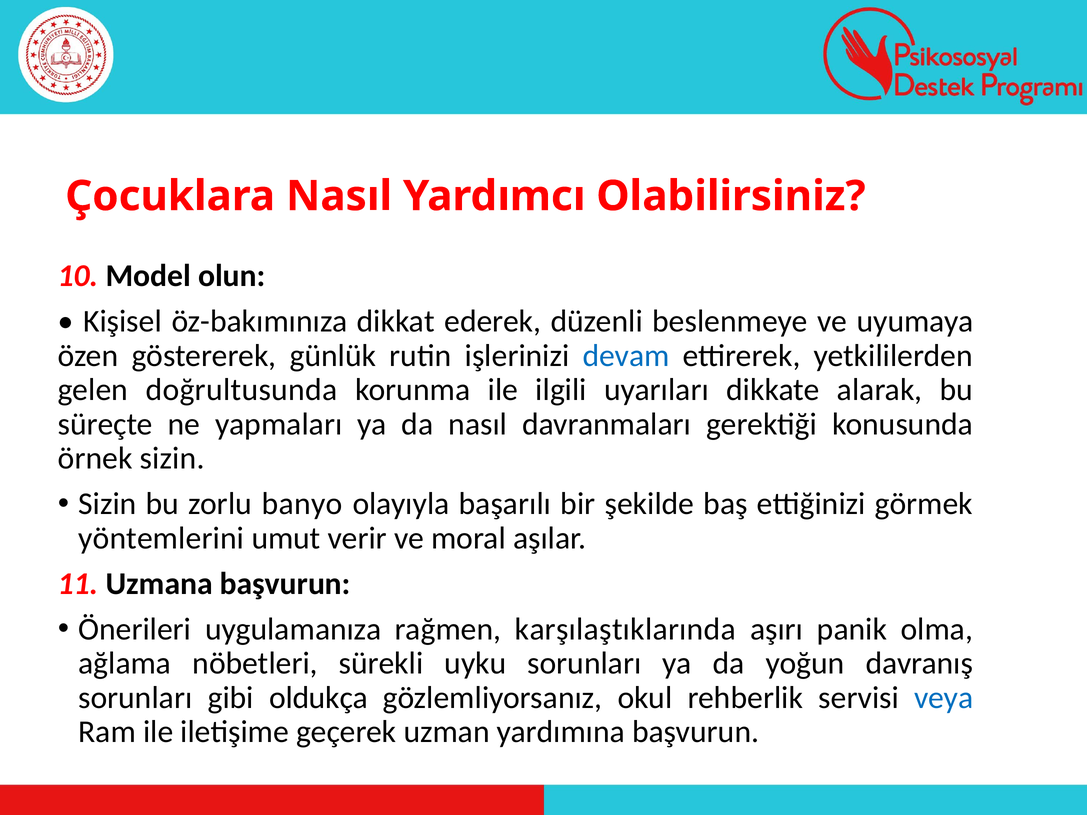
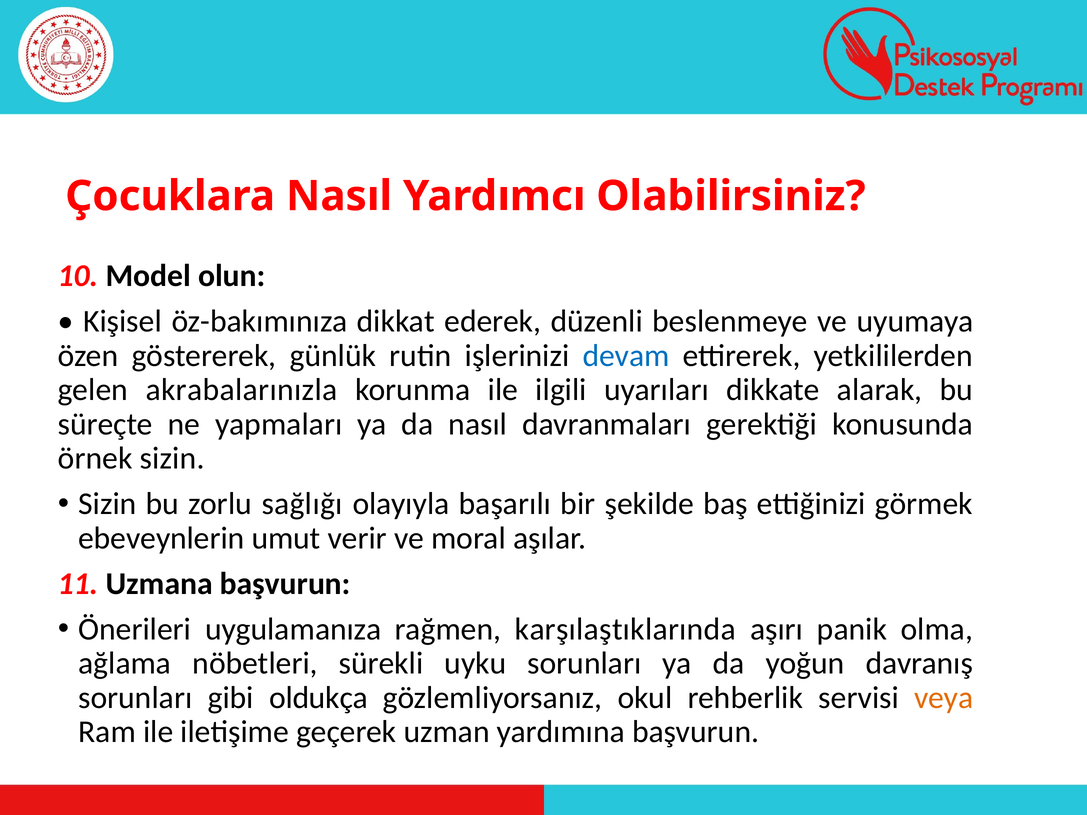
doğrultusunda: doğrultusunda -> akrabalarınızla (242, 390)
banyo: banyo -> sağlığı (302, 504)
yöntemlerini: yöntemlerini -> ebeveynlerin (161, 538)
veya colour: blue -> orange (944, 698)
